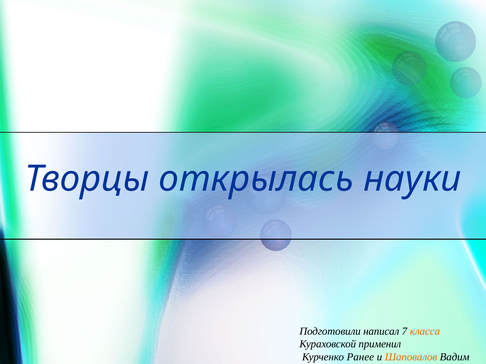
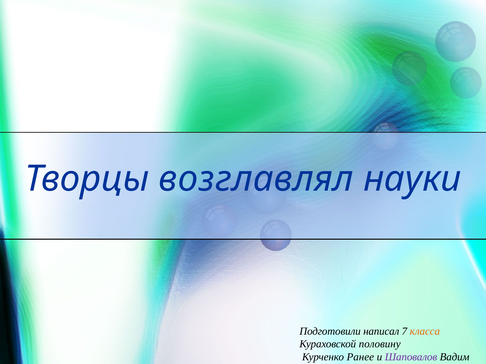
открылась: открылась -> возглавлял (256, 179)
применил: применил -> половину (380, 345)
Шаповалов colour: orange -> purple (411, 357)
